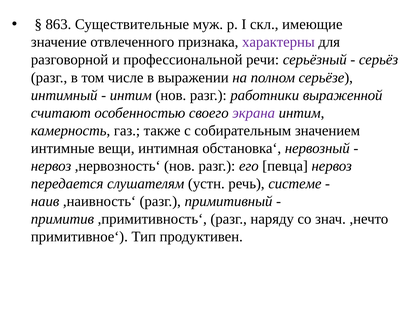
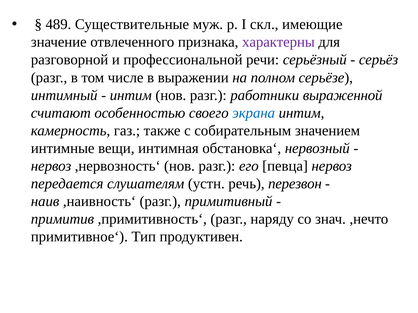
863: 863 -> 489 (58, 24)
экрана colour: purple -> blue (254, 113)
системе: системе -> перезвон (295, 184)
